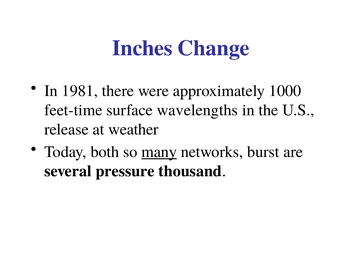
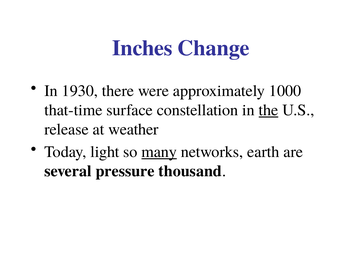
1981: 1981 -> 1930 (80, 91)
feet-time: feet-time -> that-time (73, 110)
wavelengths: wavelengths -> constellation (197, 110)
the underline: none -> present (268, 110)
both: both -> light (105, 152)
burst: burst -> earth (263, 152)
